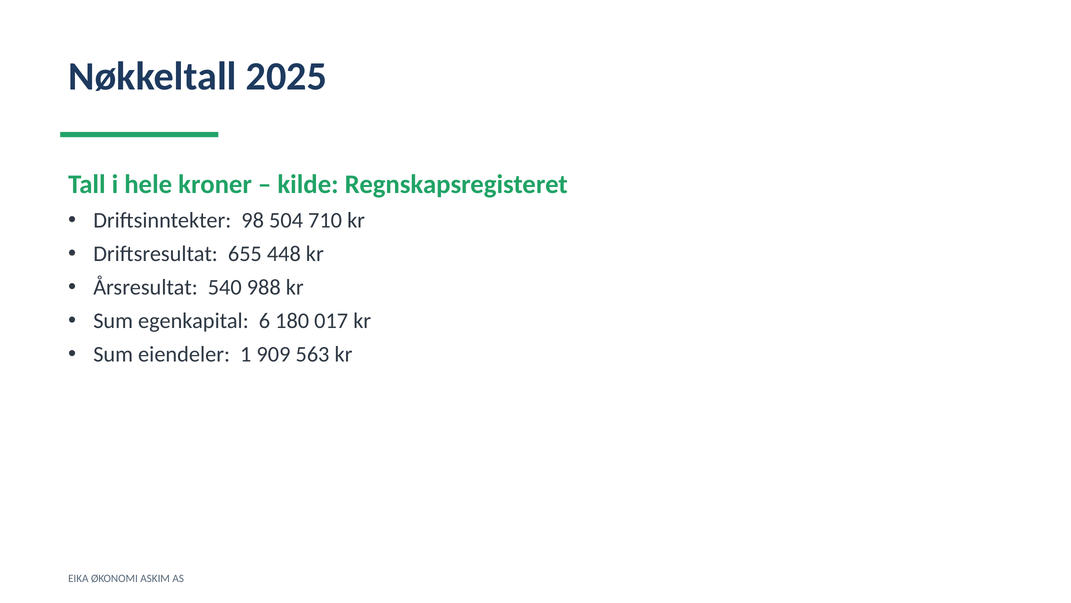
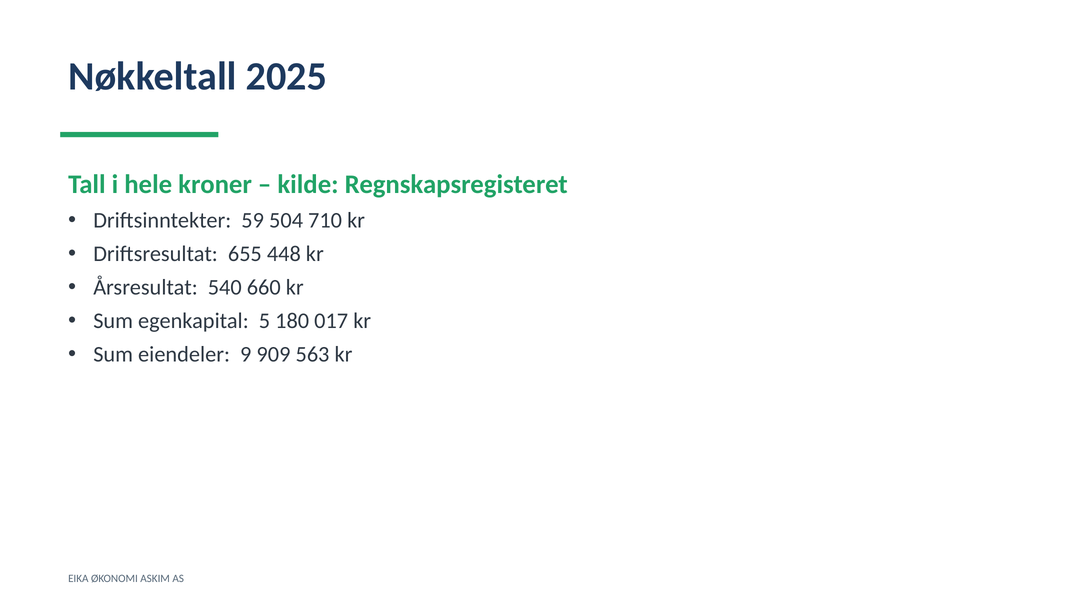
98: 98 -> 59 (253, 220)
988: 988 -> 660 (264, 287)
6: 6 -> 5 (265, 321)
1: 1 -> 9 (246, 354)
